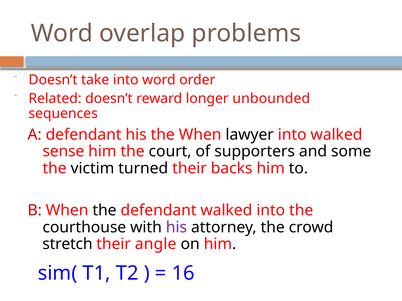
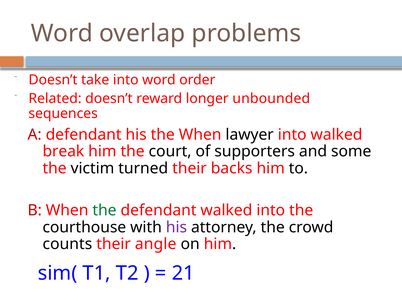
sense: sense -> break (63, 152)
the colour: black -> green (105, 211)
stretch: stretch -> counts (67, 245)
16: 16 -> 21 (183, 274)
